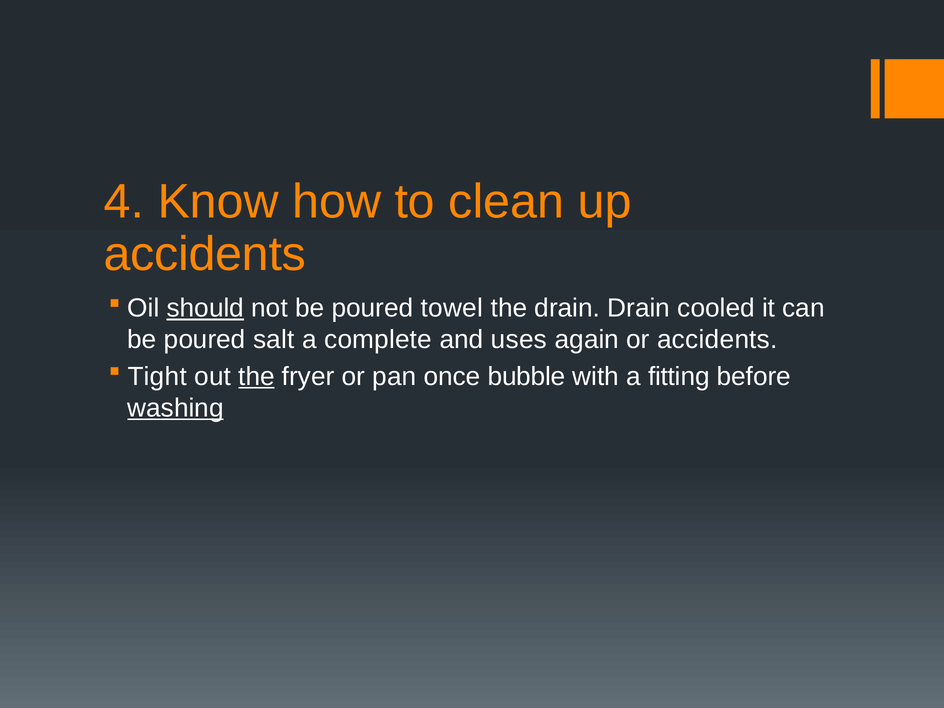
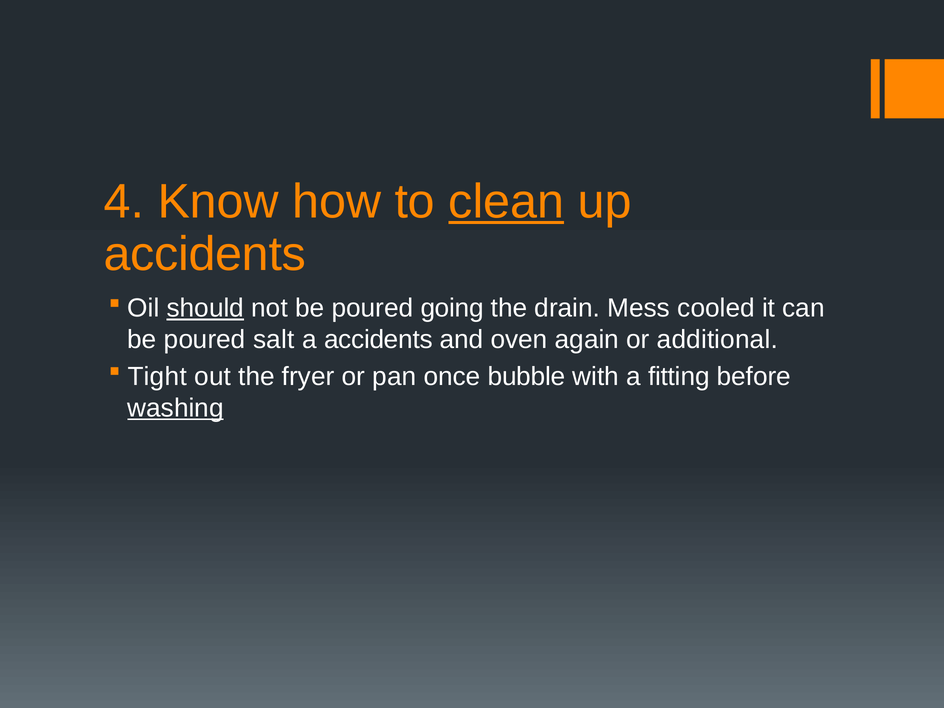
clean underline: none -> present (506, 202)
towel: towel -> going (452, 308)
drain Drain: Drain -> Mess (639, 308)
a complete: complete -> accidents (378, 340)
uses: uses -> oven (519, 340)
or accidents: accidents -> additional (717, 340)
the underline: present -> none (256, 376)
